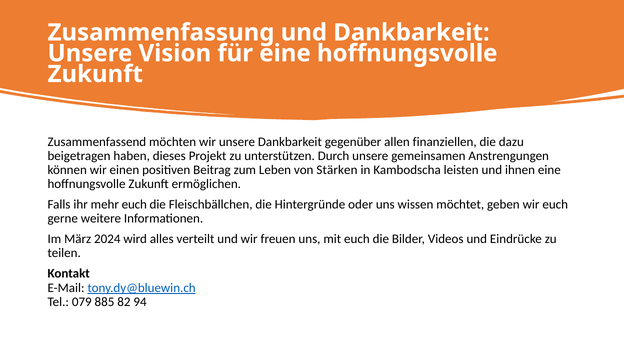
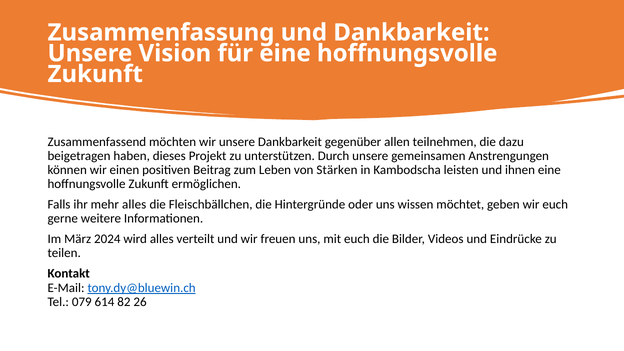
finanziellen: finanziellen -> teilnehmen (445, 142)
mehr euch: euch -> alles (134, 204)
885: 885 -> 614 (105, 302)
94: 94 -> 26 (140, 302)
